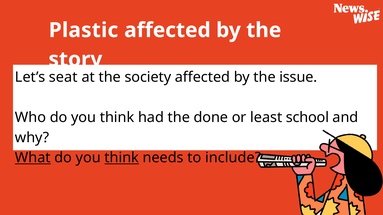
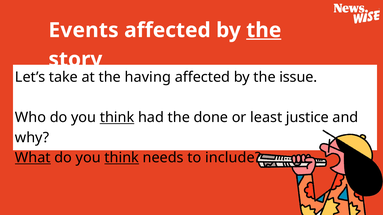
Plastic: Plastic -> Events (84, 30)
the underline: none -> present (264, 30)
seat: seat -> take (63, 77)
society: society -> having (148, 77)
think underline: none -> present (117, 118)
school: school -> justice (307, 118)
